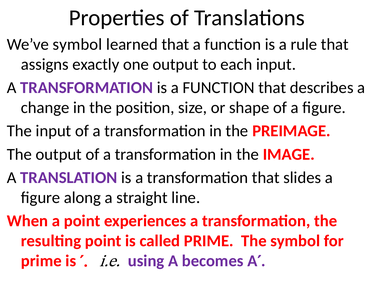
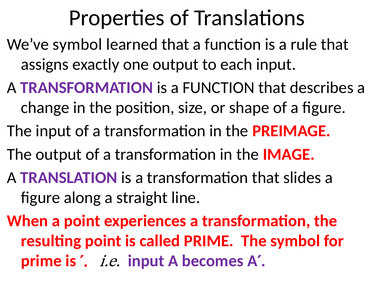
using: using -> input (146, 260)
